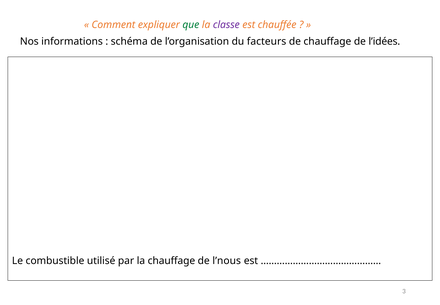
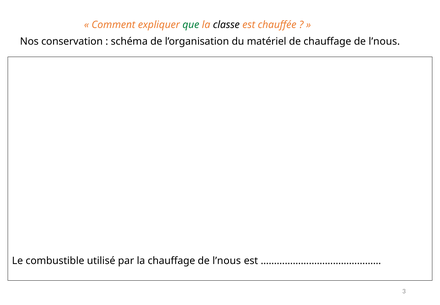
classe colour: purple -> black (226, 25)
informations: informations -> conservation (72, 41)
facteurs: facteurs -> matériel (267, 41)
de chauffage de l’idées: l’idées -> l’nous (384, 41)
